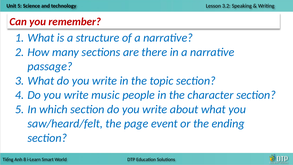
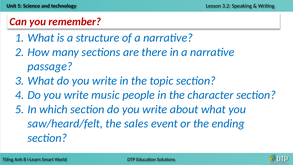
page: page -> sales (136, 123)
